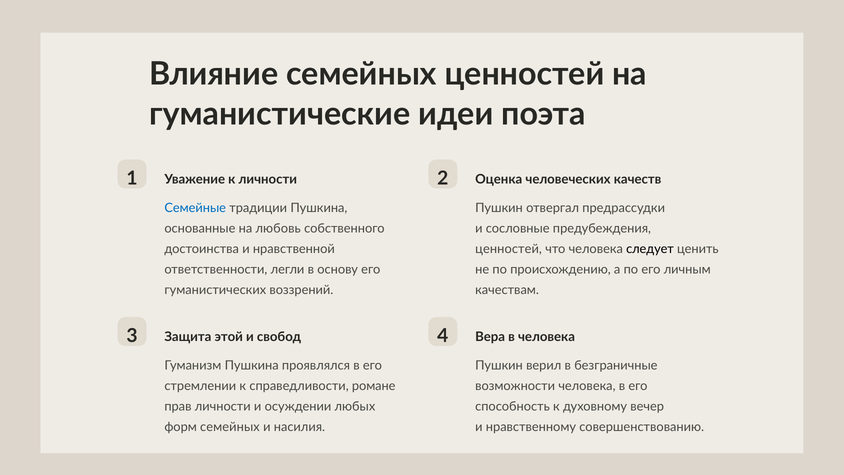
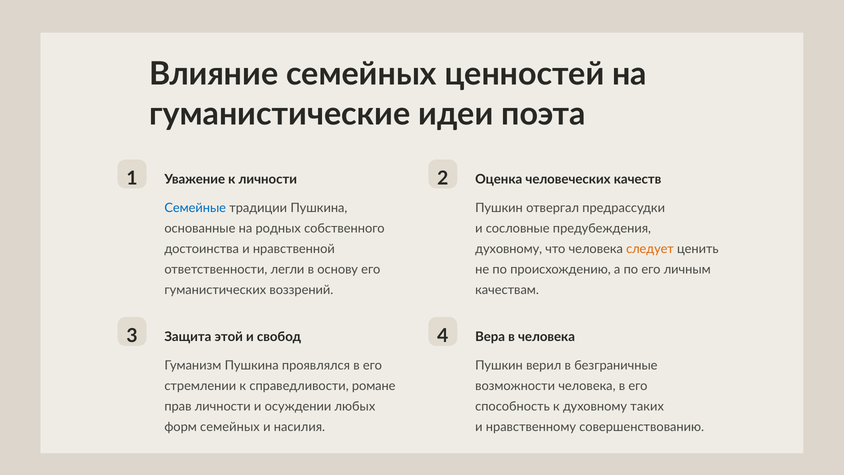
любовь: любовь -> родных (278, 228)
ценностей: ценностей -> духовному (509, 249)
следует colour: black -> orange (650, 249)
вечер: вечер -> таких (647, 406)
